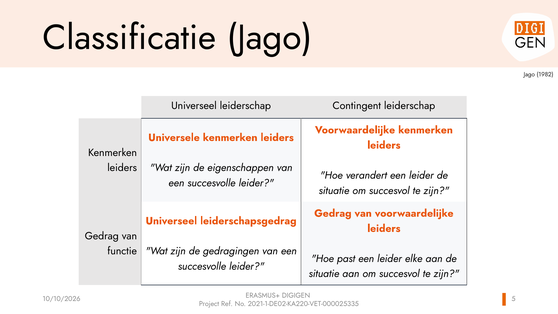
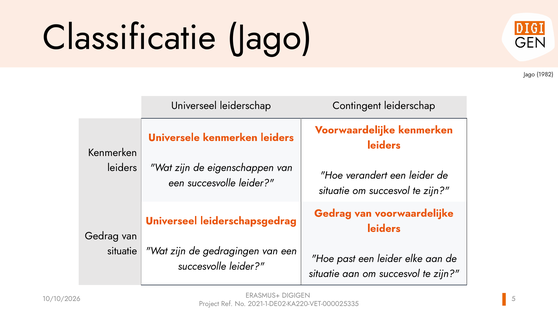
functie: functie -> situatie (122, 251)
